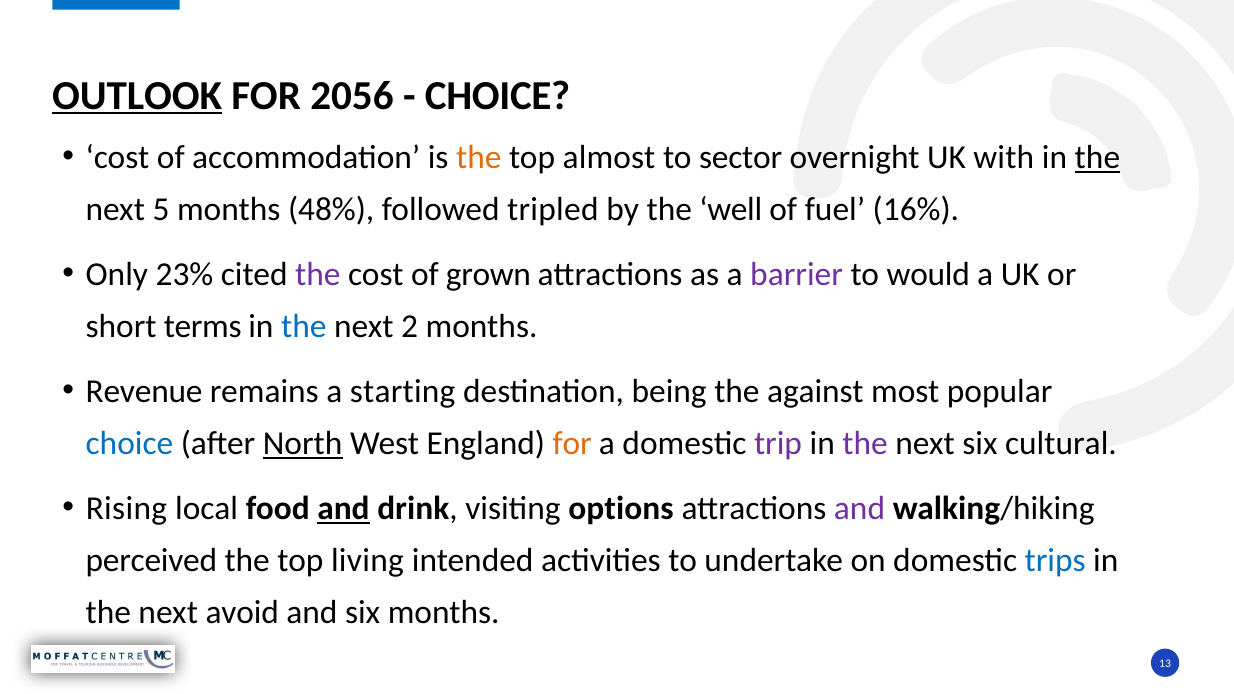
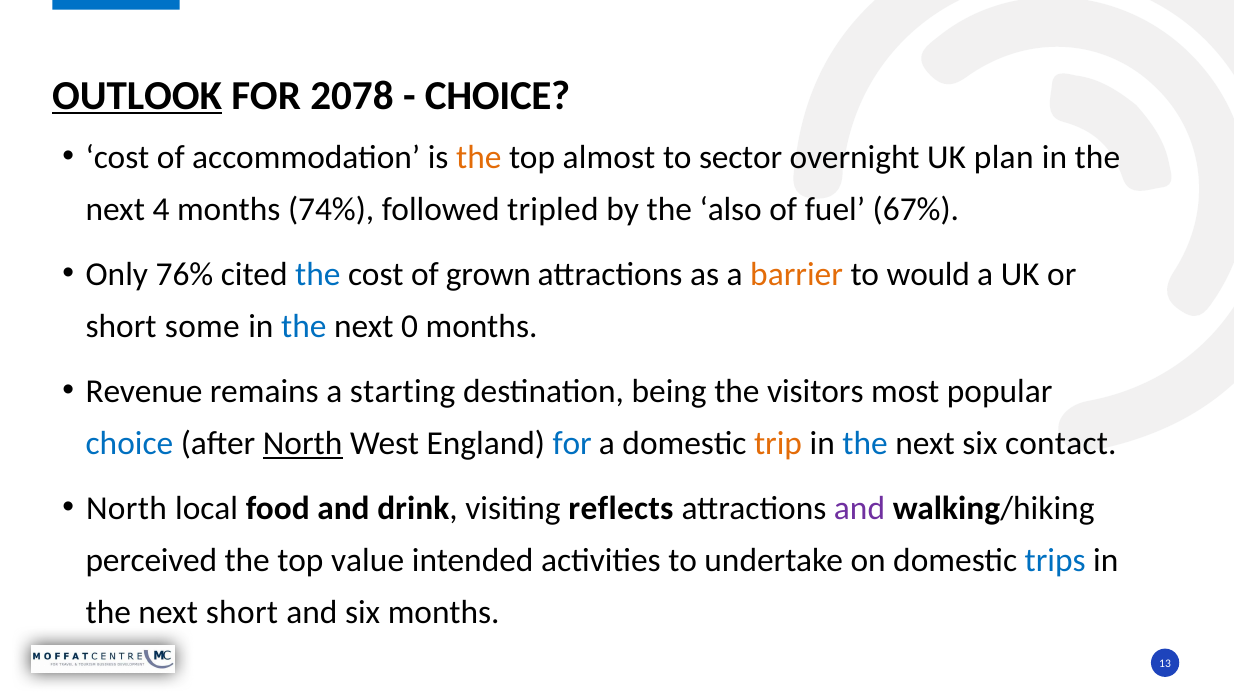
2056: 2056 -> 2078 (352, 96)
with: with -> plan (1004, 157)
the underline: present -> none (1097, 157)
5: 5 -> 4 (161, 209)
48%: 48% -> 74% (331, 209)
well: well -> also (731, 209)
16%: 16% -> 67% (916, 209)
23%: 23% -> 76% (184, 274)
the colour: purple -> blue (318, 274)
barrier colour: purple -> orange (797, 274)
terms: terms -> some (202, 326)
2: 2 -> 0 (410, 326)
against: against -> visitors (815, 391)
for colour: orange -> blue (572, 443)
trip colour: purple -> orange (778, 443)
the colour: purple -> blue (865, 443)
cultural: cultural -> contact (1061, 443)
Rising: Rising -> North (126, 508)
and underline: present -> none (344, 508)
options: options -> reflects (621, 508)
living: living -> value (368, 560)
next avoid: avoid -> short (242, 613)
